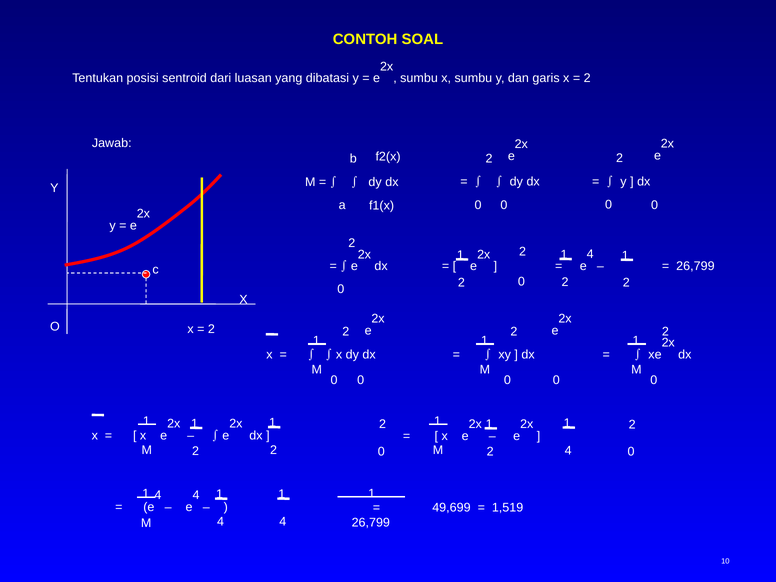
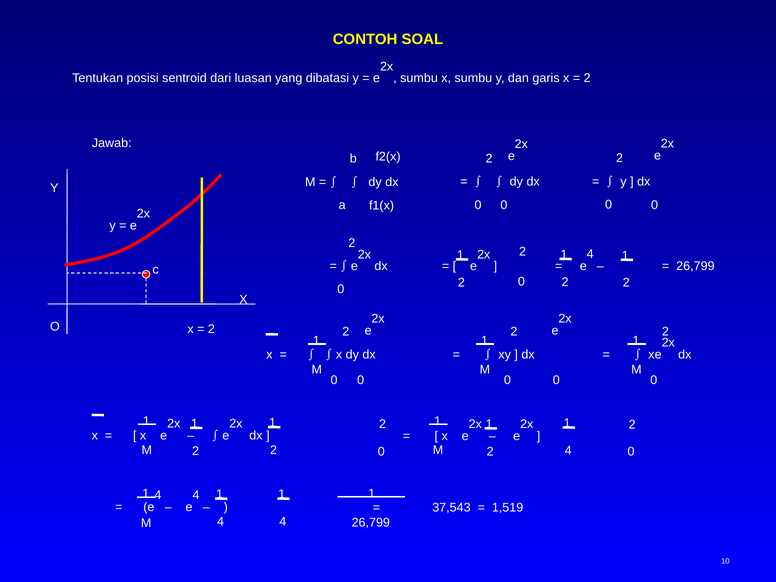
49,699: 49,699 -> 37,543 (451, 508)
